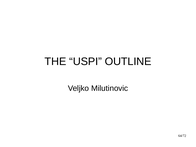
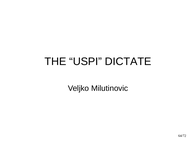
OUTLINE: OUTLINE -> DICTATE (128, 61)
